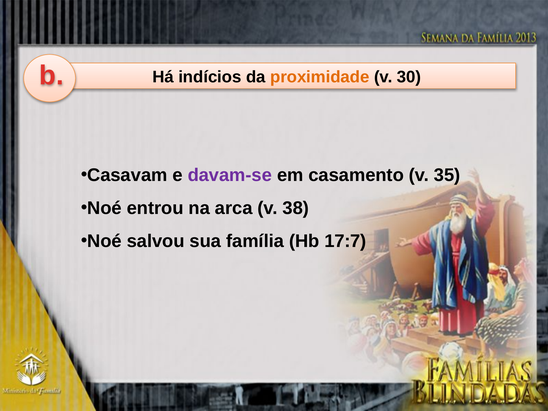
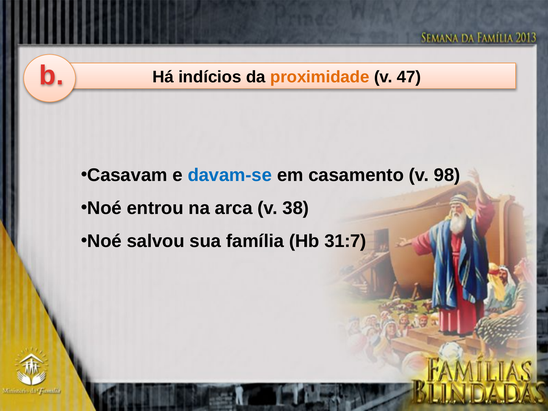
30: 30 -> 47 (409, 77)
davam-se colour: purple -> blue (230, 175)
35: 35 -> 98 (447, 175)
17:7: 17:7 -> 31:7 (345, 241)
